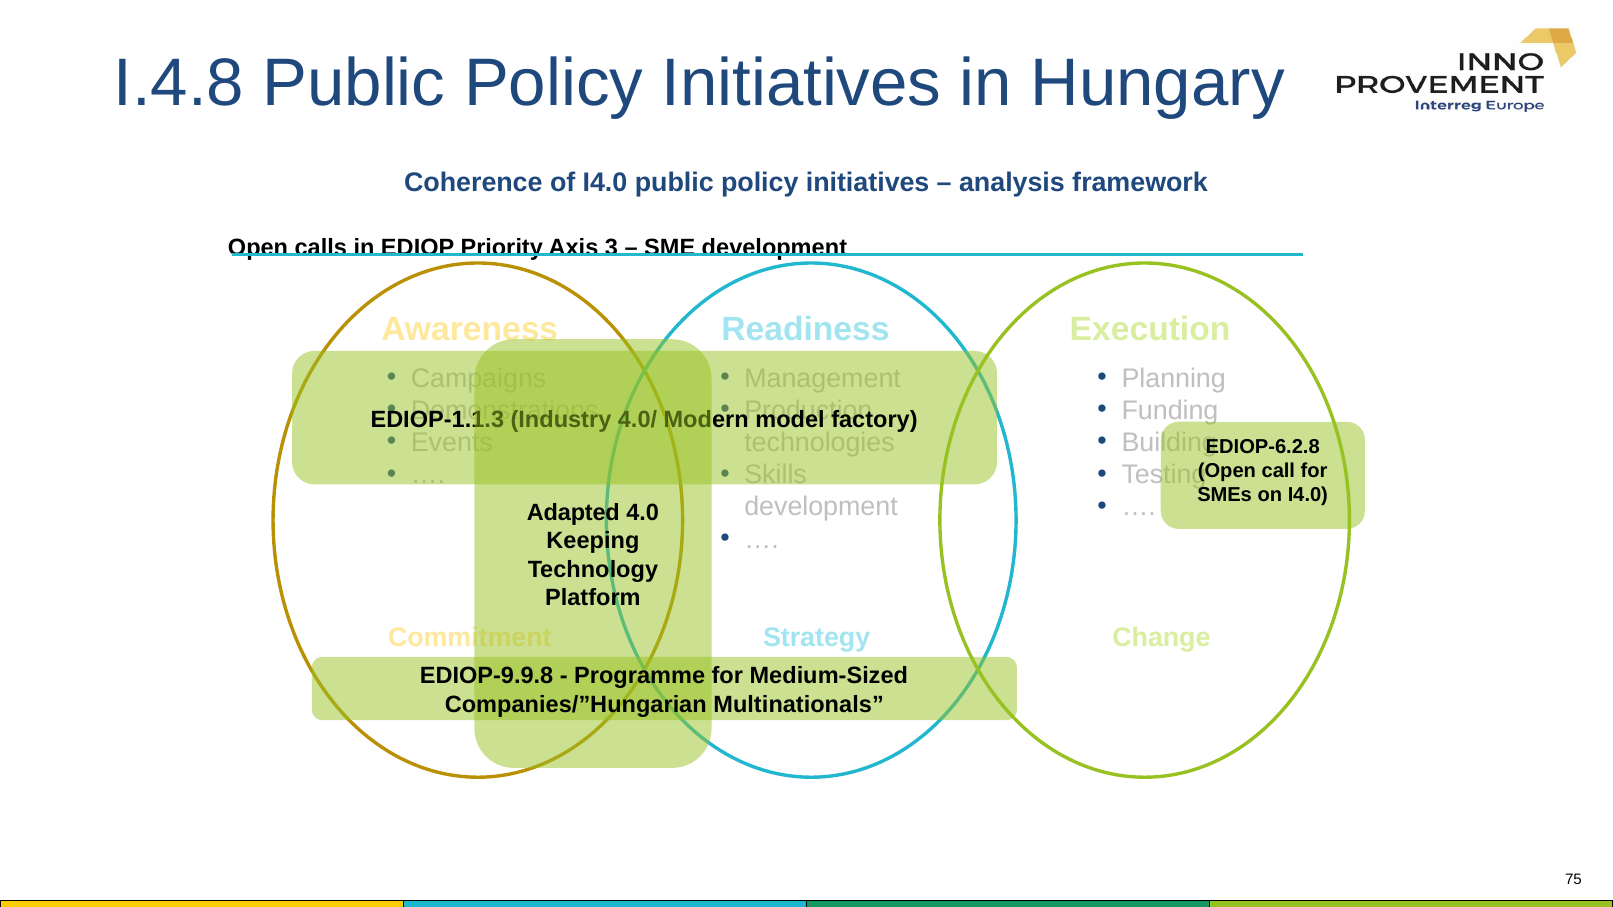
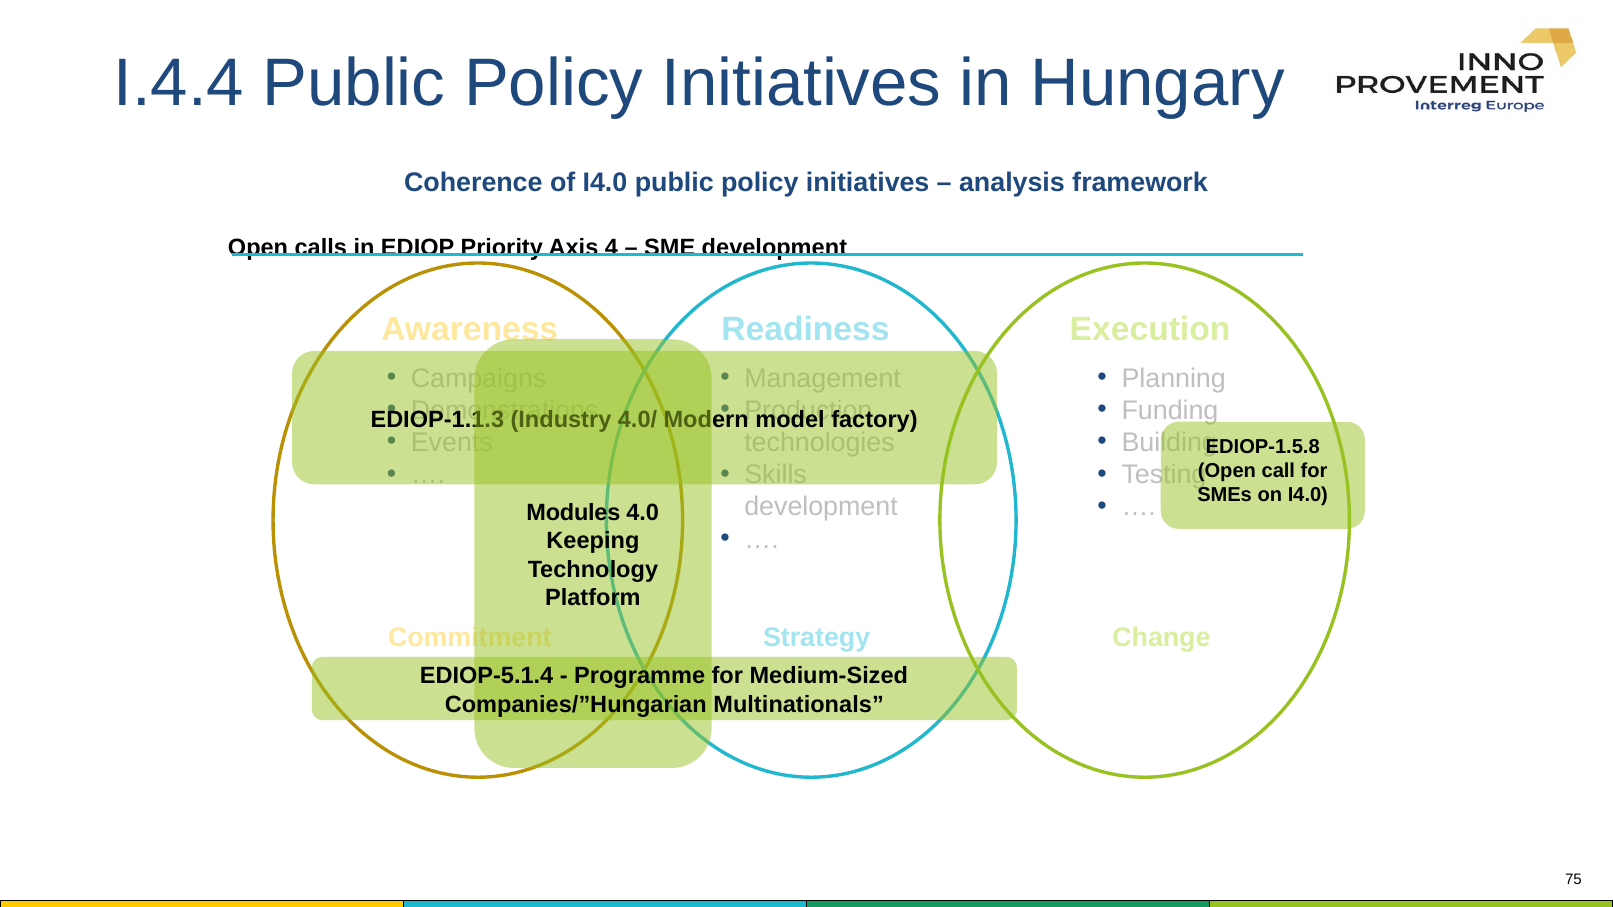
I.4.8: I.4.8 -> I.4.4 (179, 84)
3: 3 -> 4 (611, 247)
EDIOP-6.2.8: EDIOP-6.2.8 -> EDIOP-1.5.8 (1263, 447)
Adapted: Adapted -> Modules (573, 513)
EDIOP-9.9.8: EDIOP-9.9.8 -> EDIOP-5.1.4 (487, 676)
